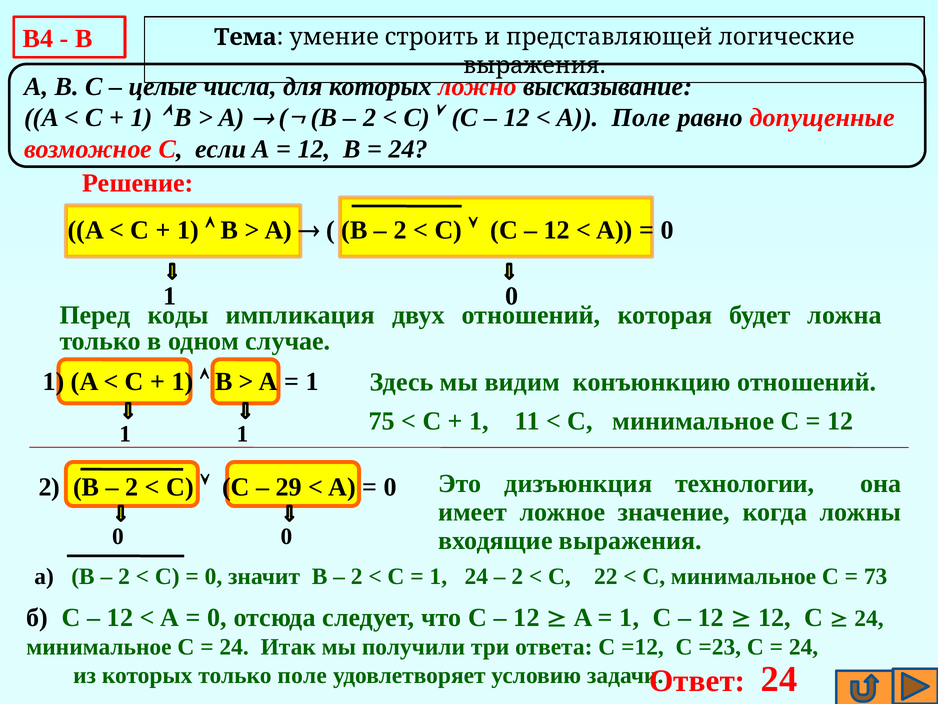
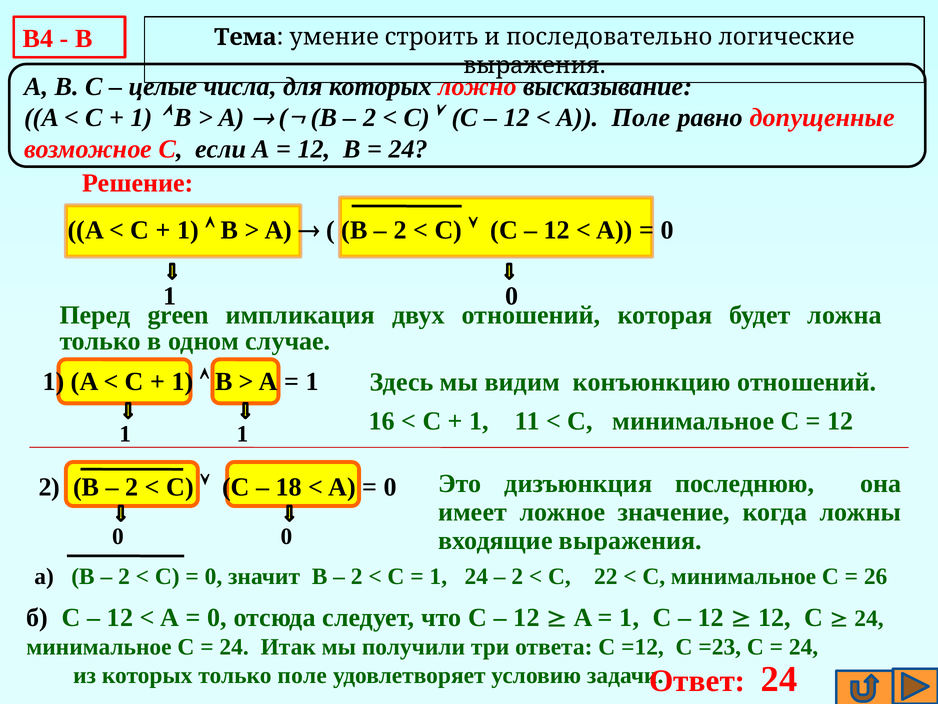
представляющей: представляющей -> последовательно (609, 37)
коды: коды -> green (178, 315)
75: 75 -> 16 (382, 421)
технологии: технологии -> последнюю (745, 483)
29: 29 -> 18 (289, 487)
73: 73 -> 26 (876, 576)
